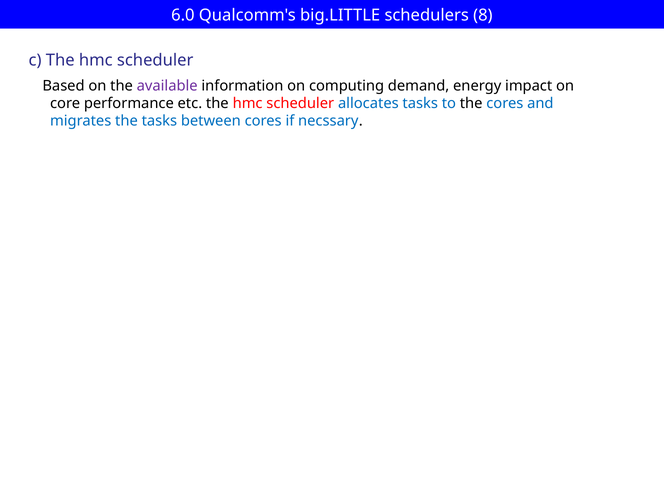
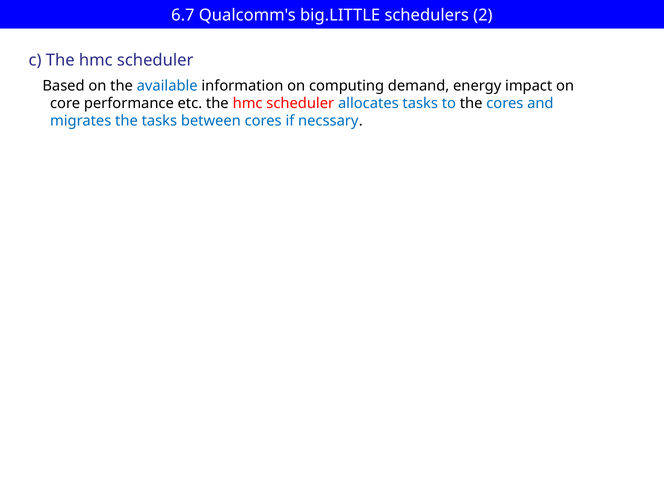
6.0: 6.0 -> 6.7 (183, 15)
8: 8 -> 2 (483, 15)
available colour: purple -> blue (167, 86)
